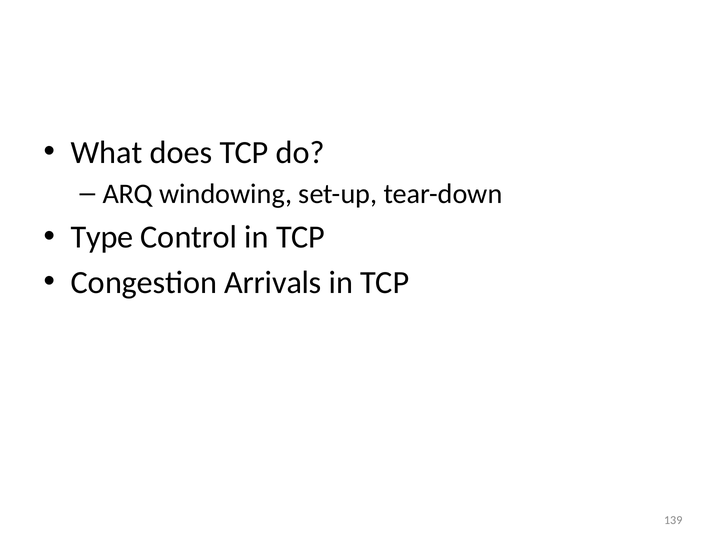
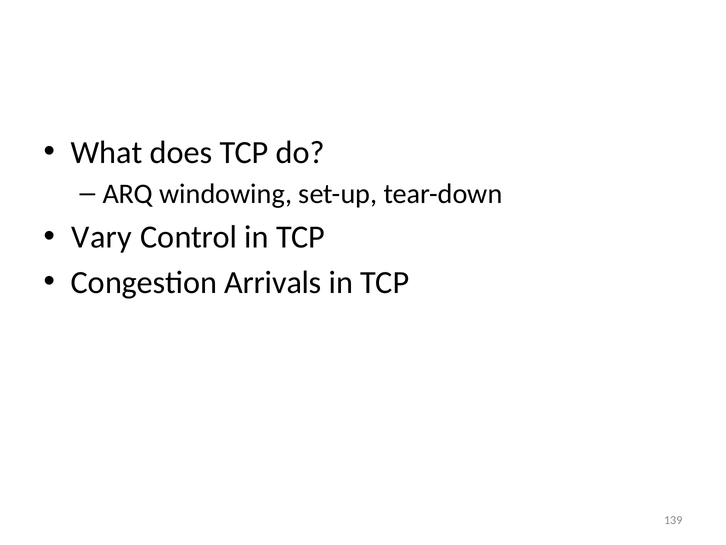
Type: Type -> Vary (102, 237)
